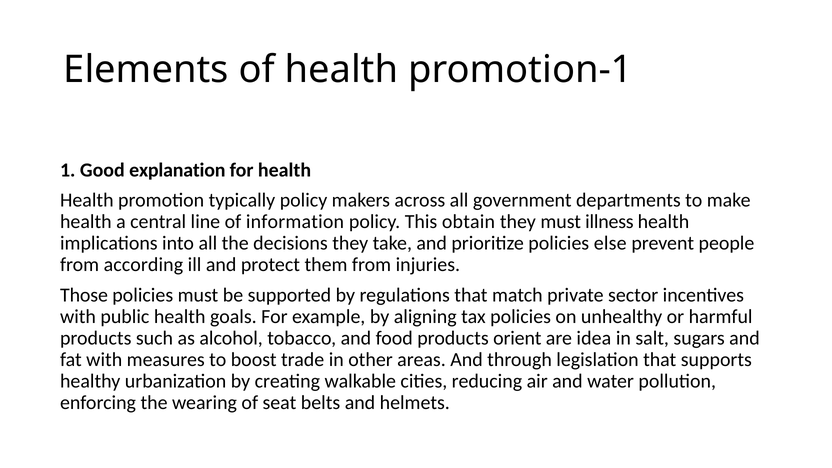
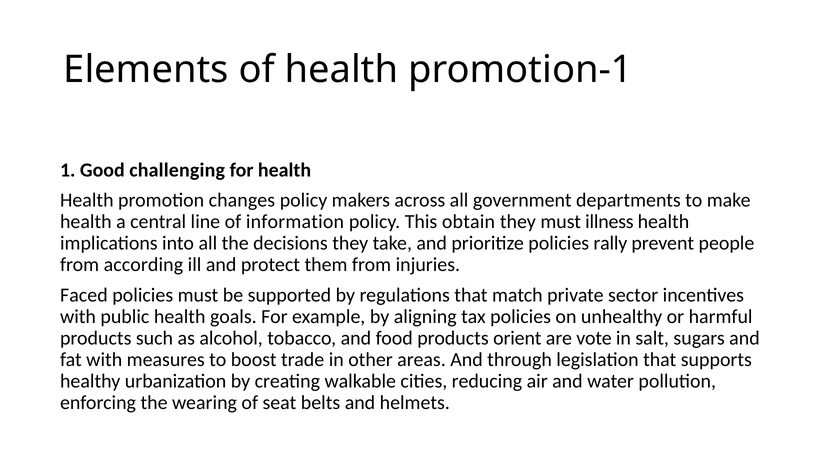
explanation: explanation -> challenging (177, 170)
typically: typically -> changes (242, 200)
else: else -> rally (610, 243)
Those: Those -> Faced (84, 295)
idea: idea -> vote (594, 338)
